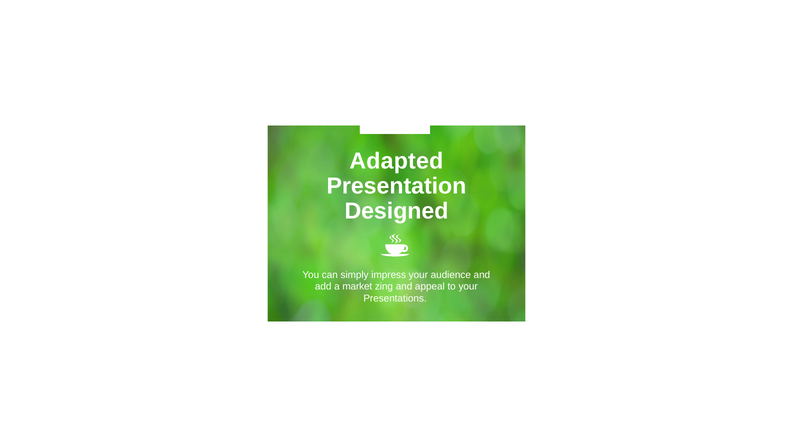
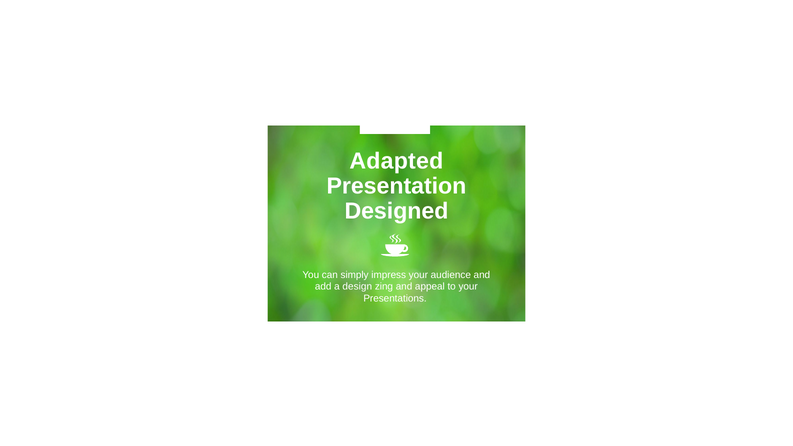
market: market -> design (357, 287)
